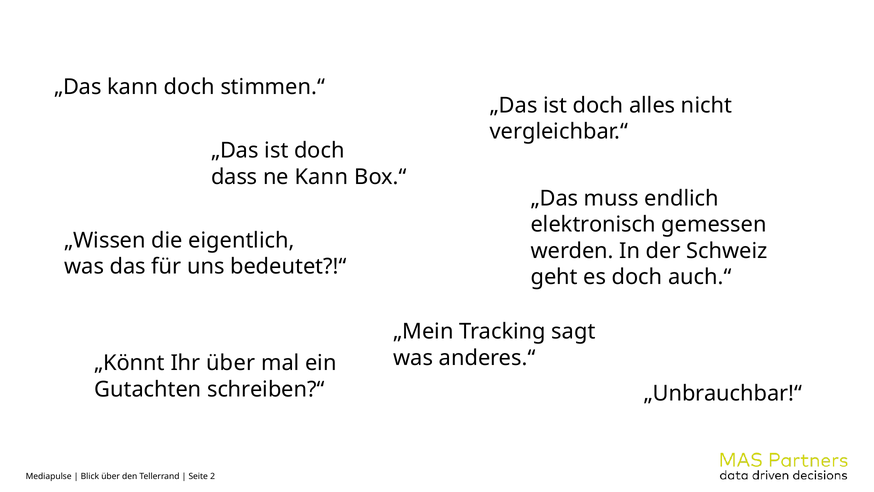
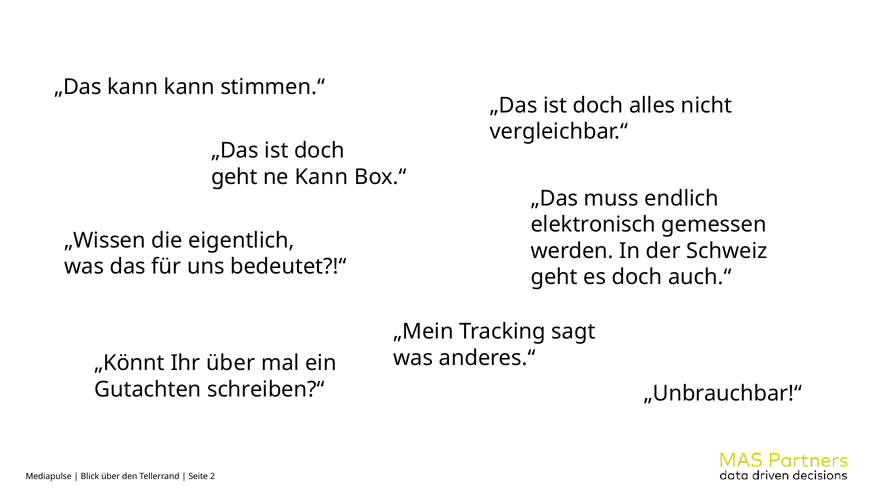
kann doch: doch -> kann (189, 87)
dass: dass -> geht (234, 177)
